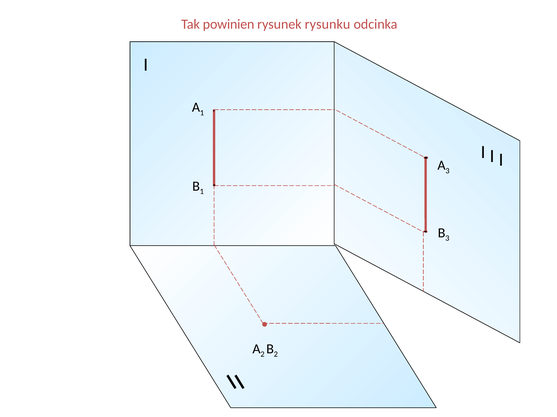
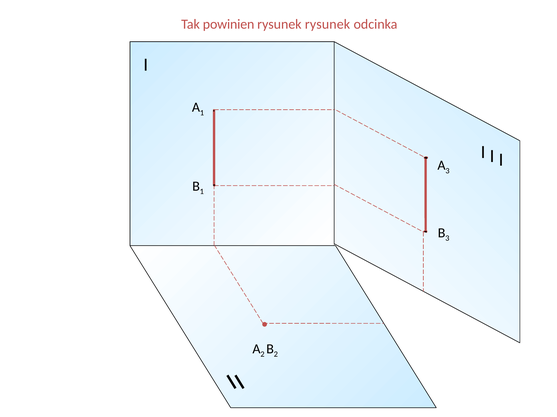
rysunek rysunku: rysunku -> rysunek (328, 24)
